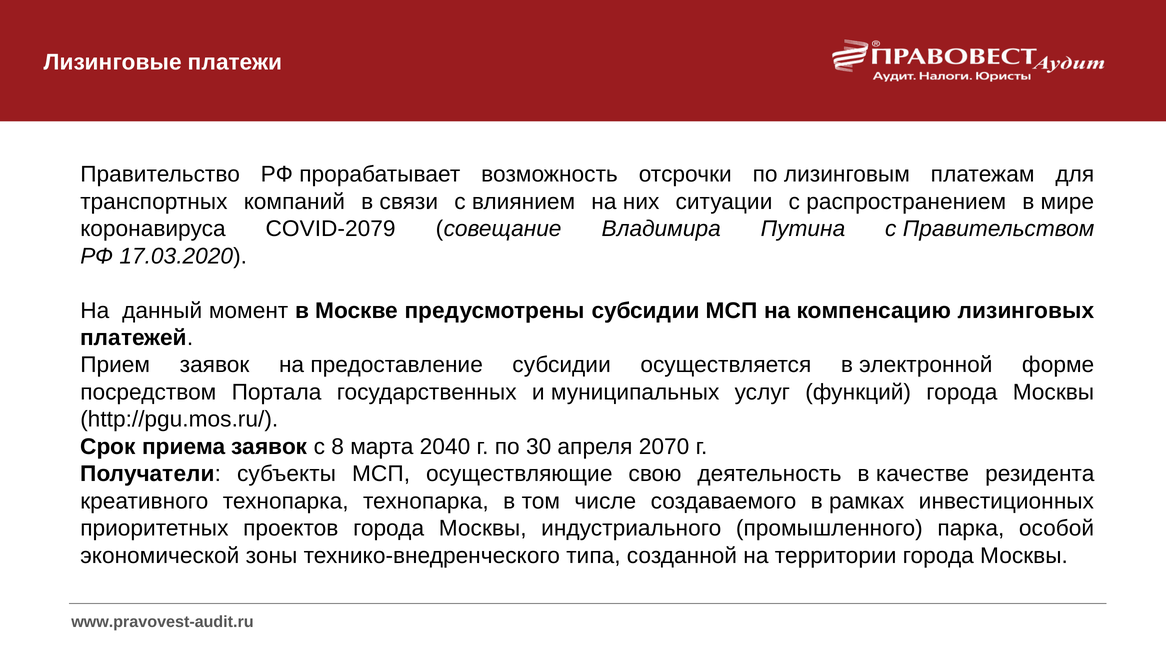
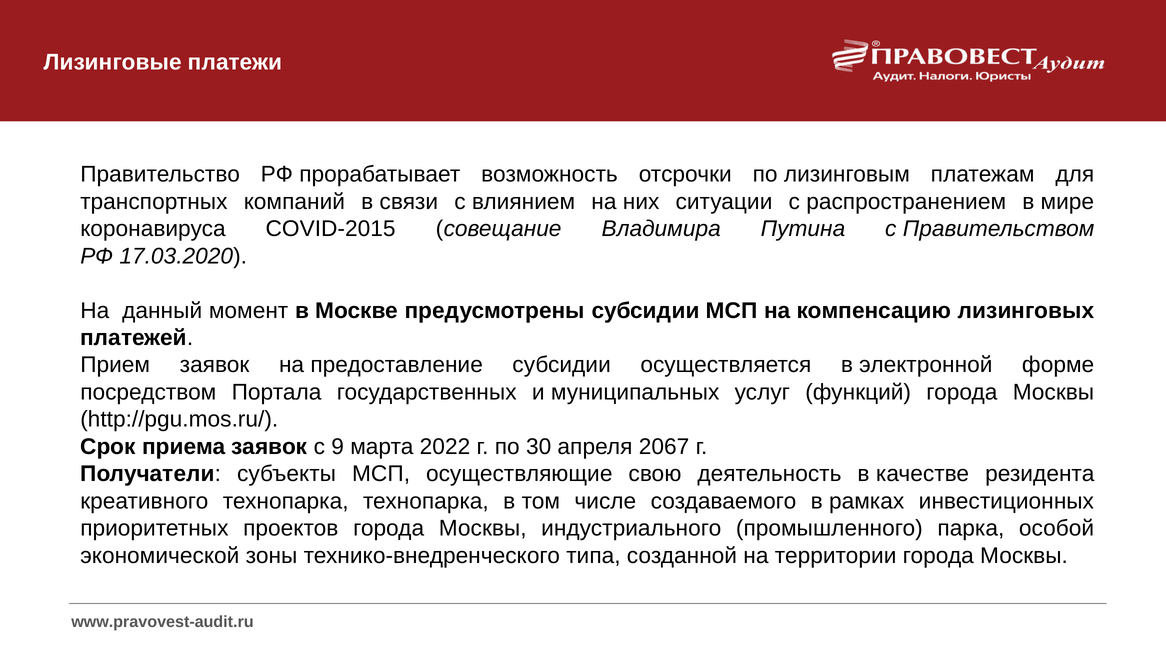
COVID-2079: COVID-2079 -> COVID-2015 (331, 229)
8: 8 -> 9 (338, 447)
2040: 2040 -> 2022 (445, 447)
2070: 2070 -> 2067 (664, 447)
